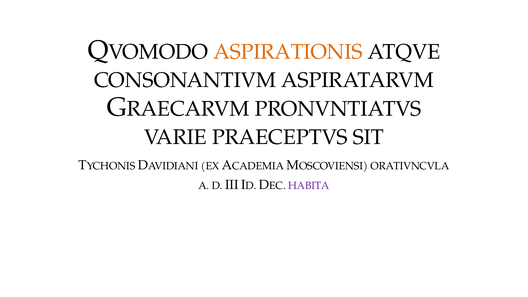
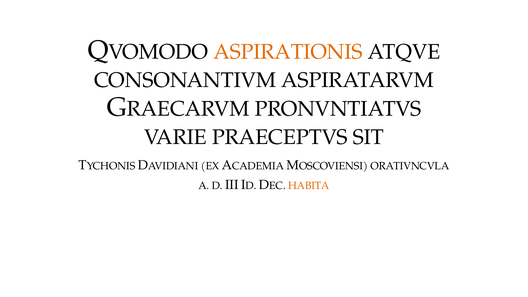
HABITA colour: purple -> orange (309, 186)
